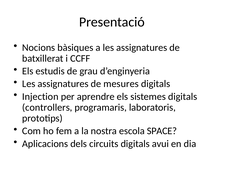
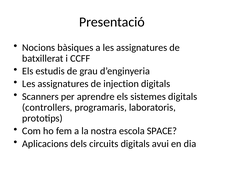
mesures: mesures -> injection (121, 84)
Injection: Injection -> Scanners (40, 97)
